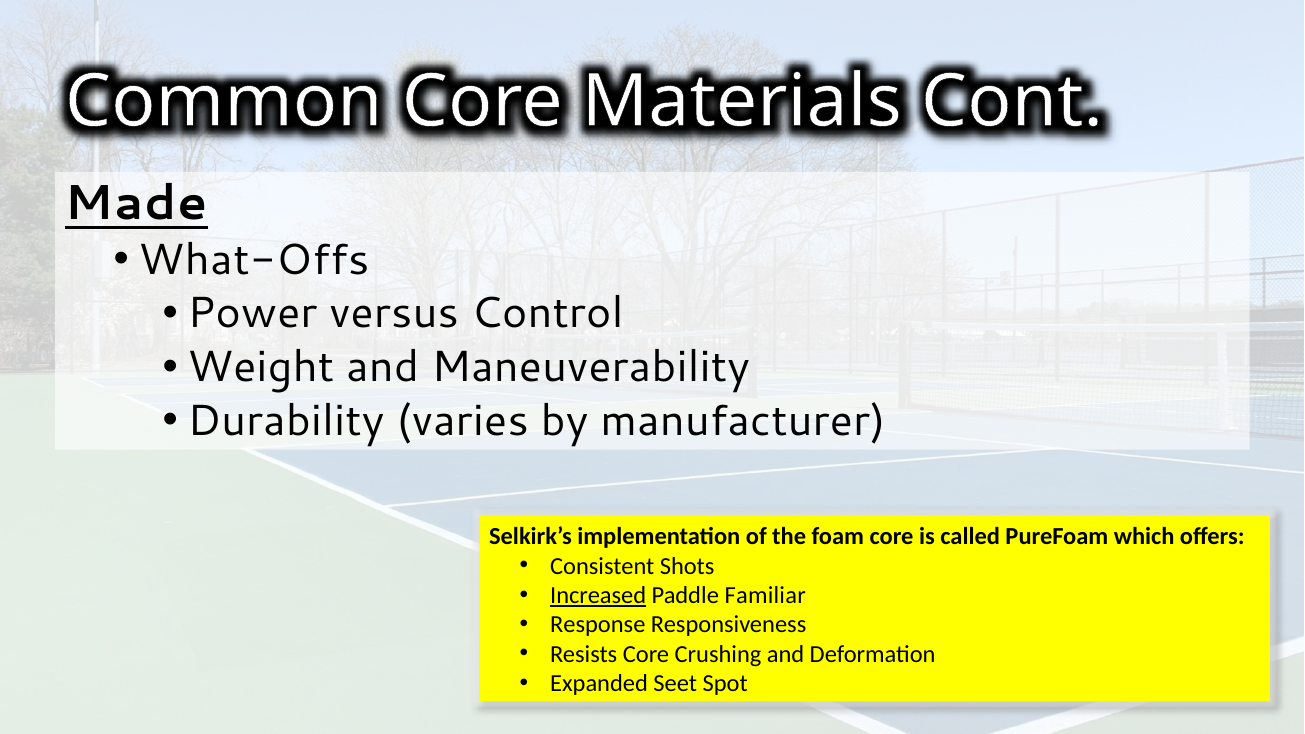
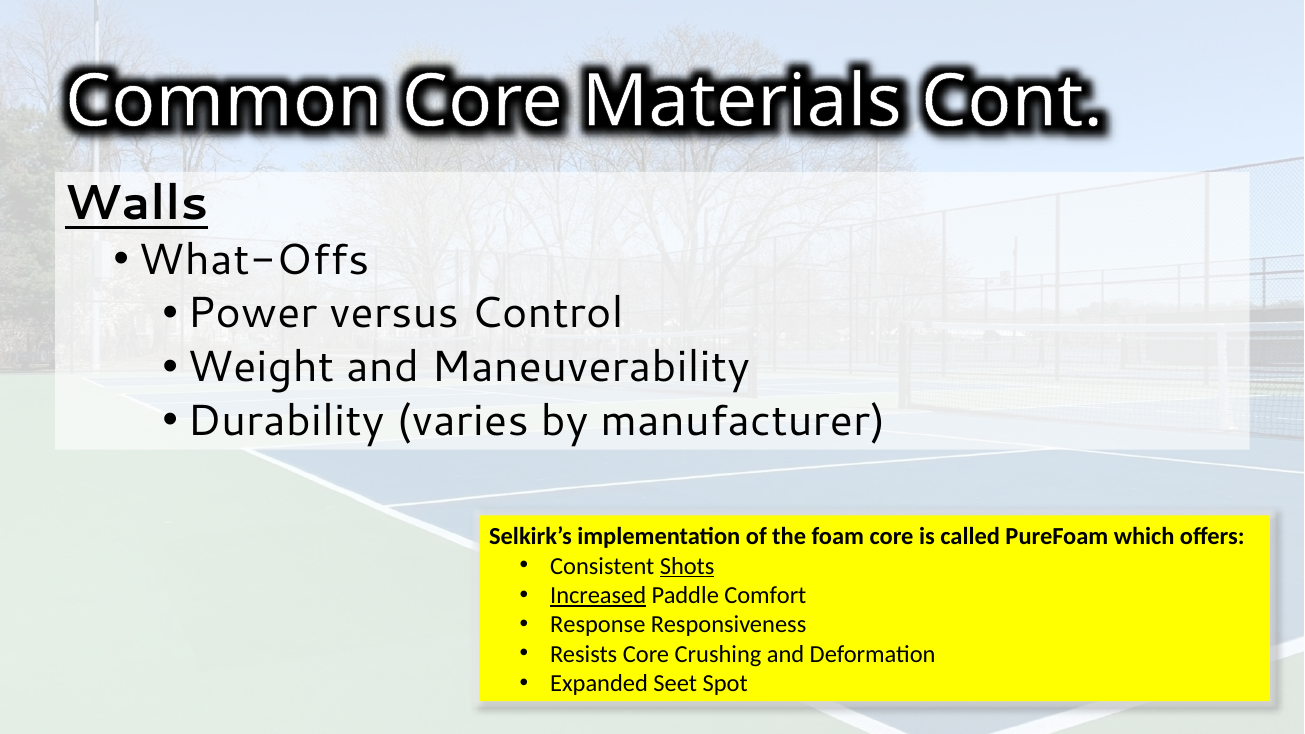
Made: Made -> Walls (137, 203)
Shots underline: none -> present (687, 566)
Familiar: Familiar -> Comfort (765, 595)
